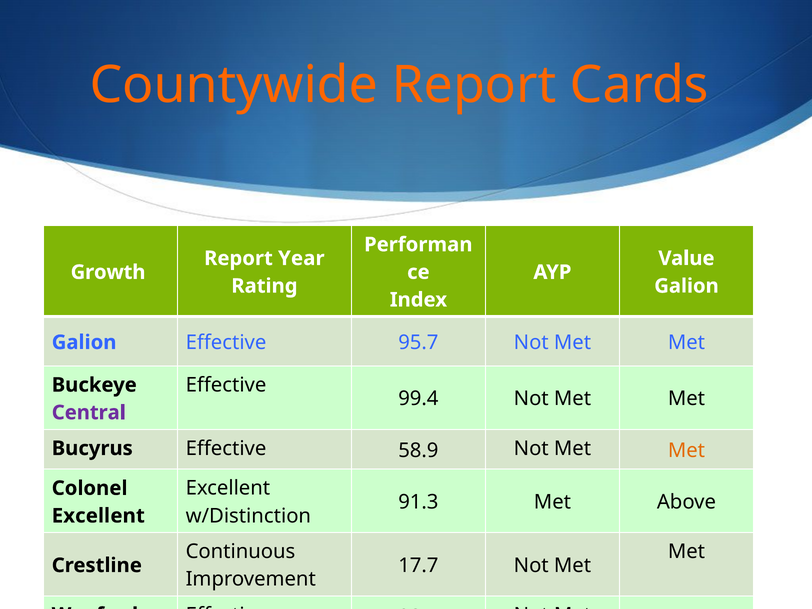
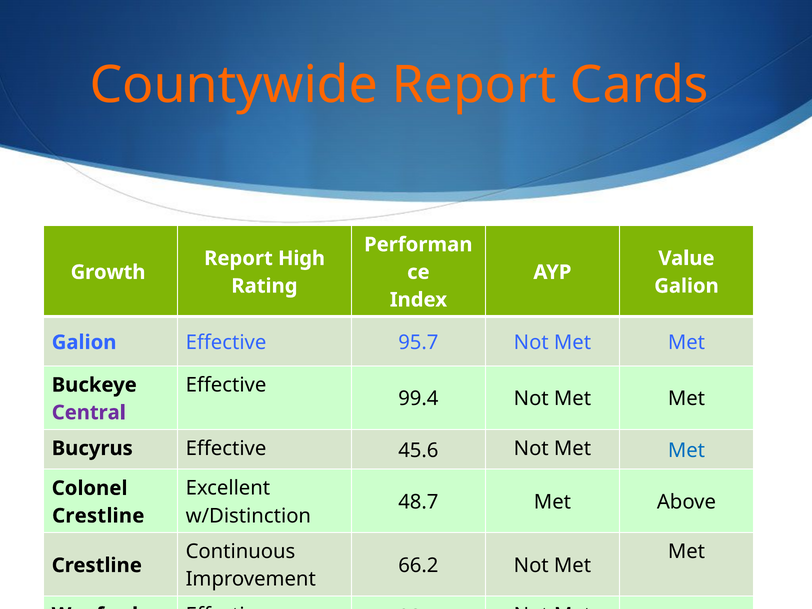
Year: Year -> High (302, 258)
58.9: 58.9 -> 45.6 (418, 450)
Met colour: orange -> blue (687, 450)
91.3: 91.3 -> 48.7 (418, 502)
Excellent: Excellent -> Crestline (98, 516)
17.7: 17.7 -> 66.2 (418, 565)
